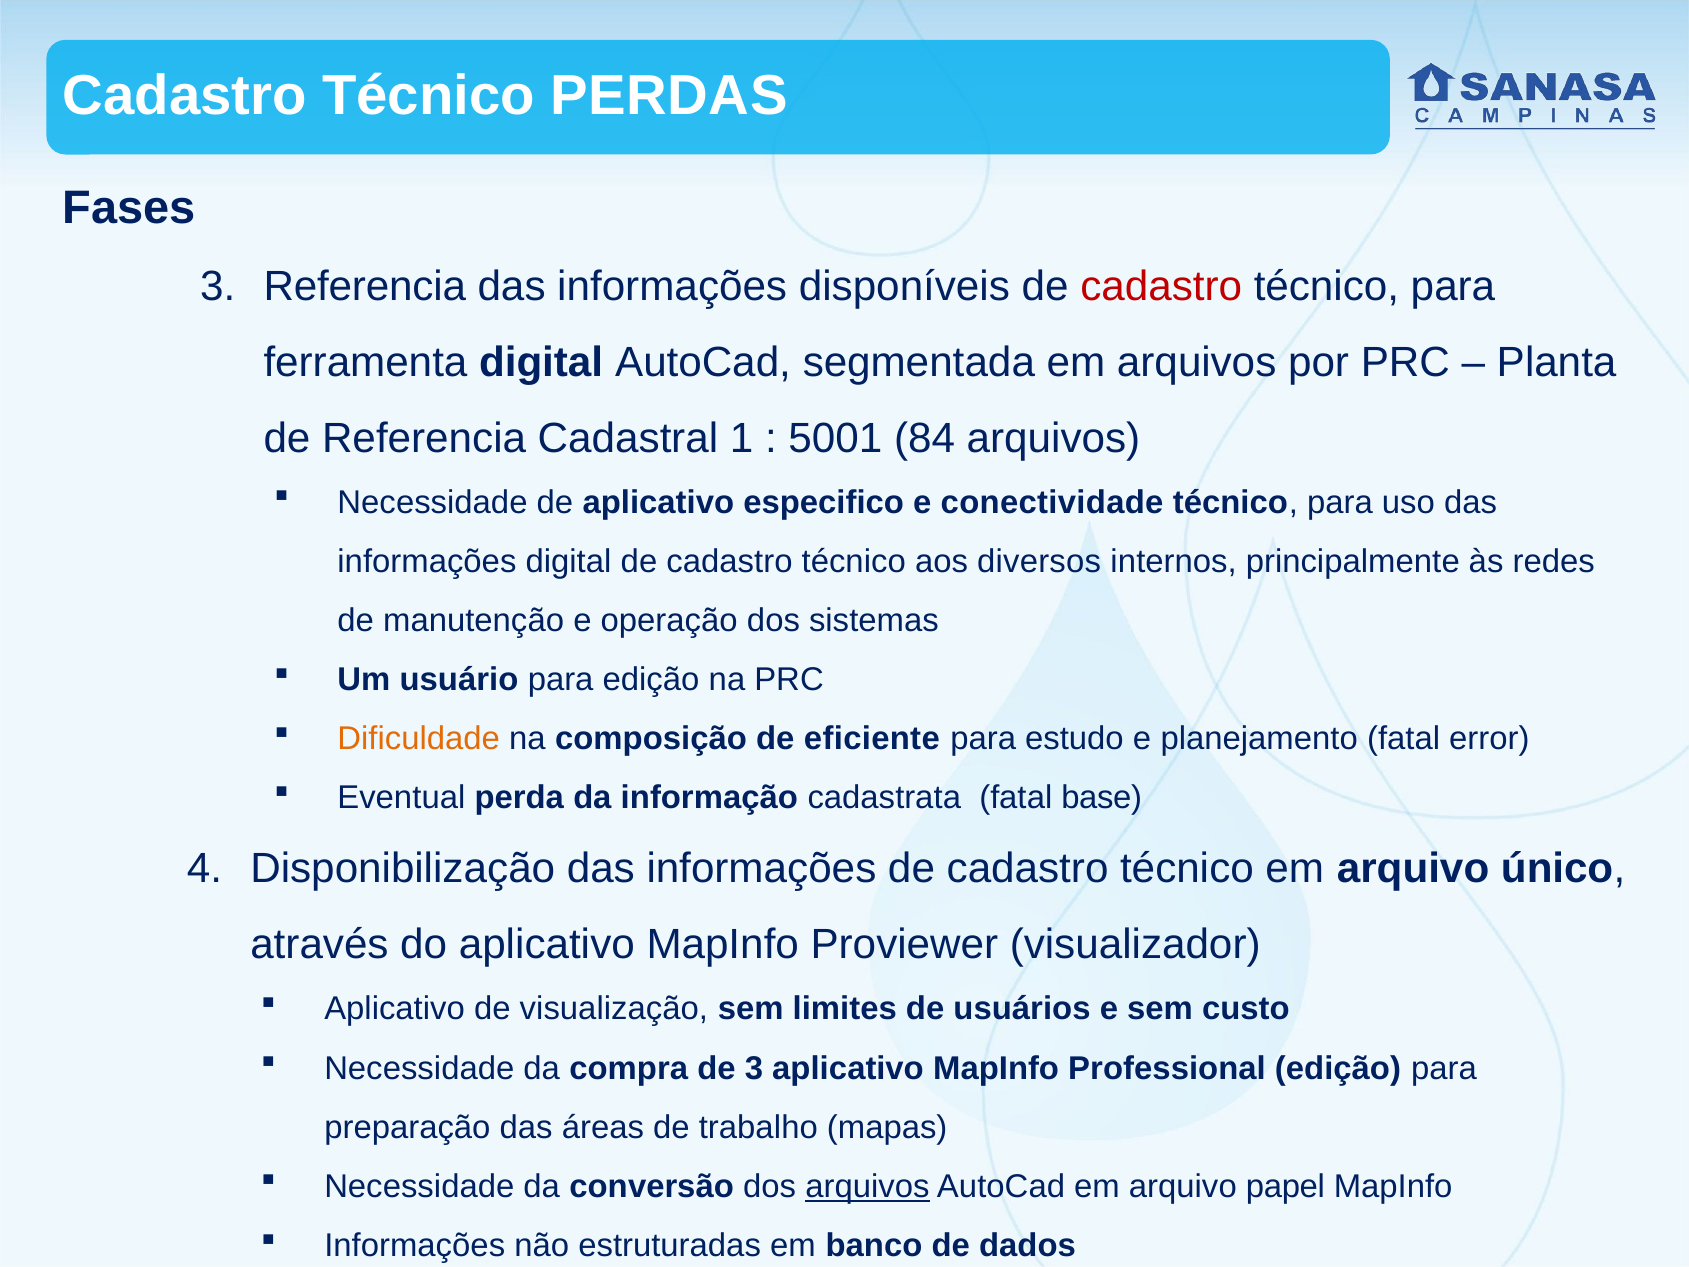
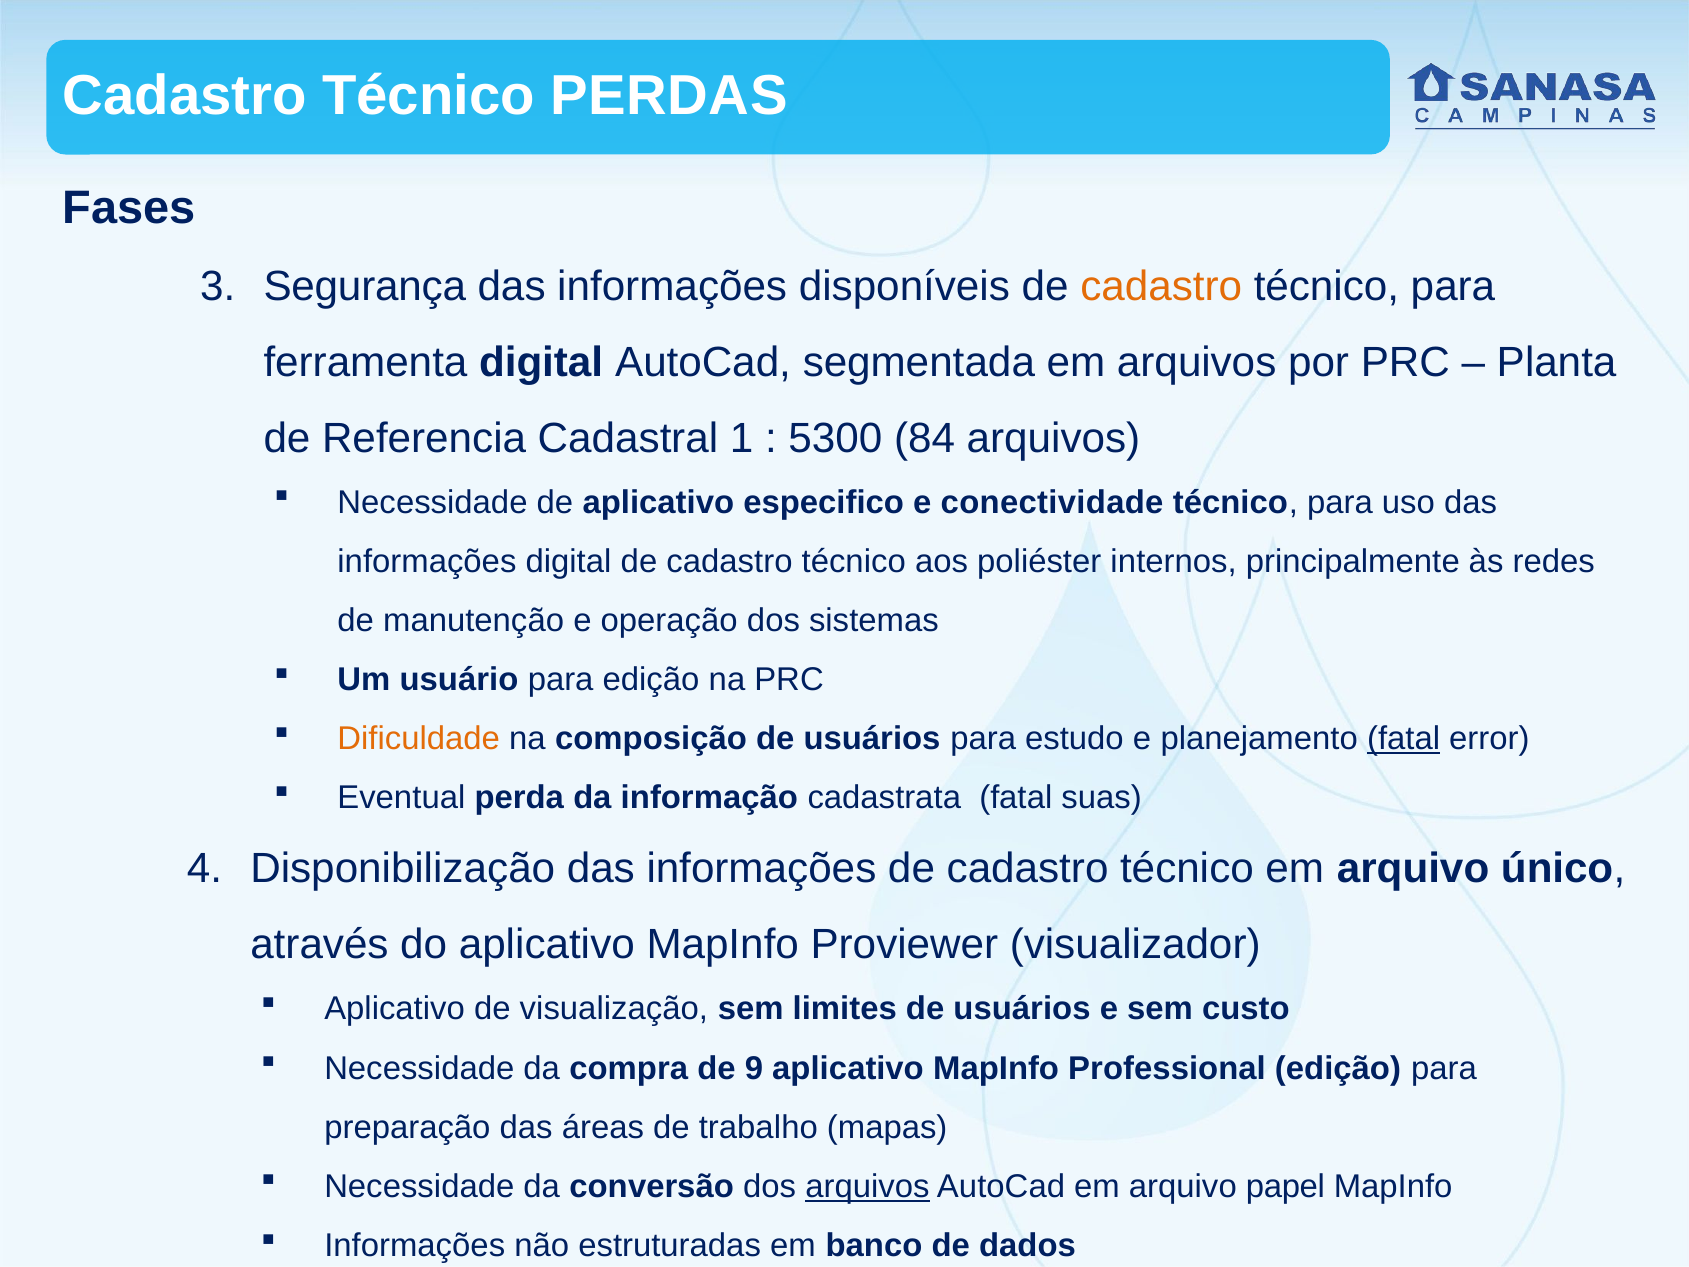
Referencia: Referencia -> Segurança (365, 286)
cadastro colour: red -> orange (1161, 286)
5001: 5001 -> 5300 (835, 438)
diversos: diversos -> poliéster (1039, 561)
composição de eficiente: eficiente -> usuários (872, 739)
fatal underline: none -> present (1404, 739)
base: base -> suas (1102, 798)
de 3: 3 -> 9 (754, 1068)
